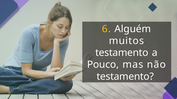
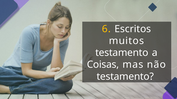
Alguém: Alguém -> Escritos (133, 29)
Pouco: Pouco -> Coisas (103, 65)
